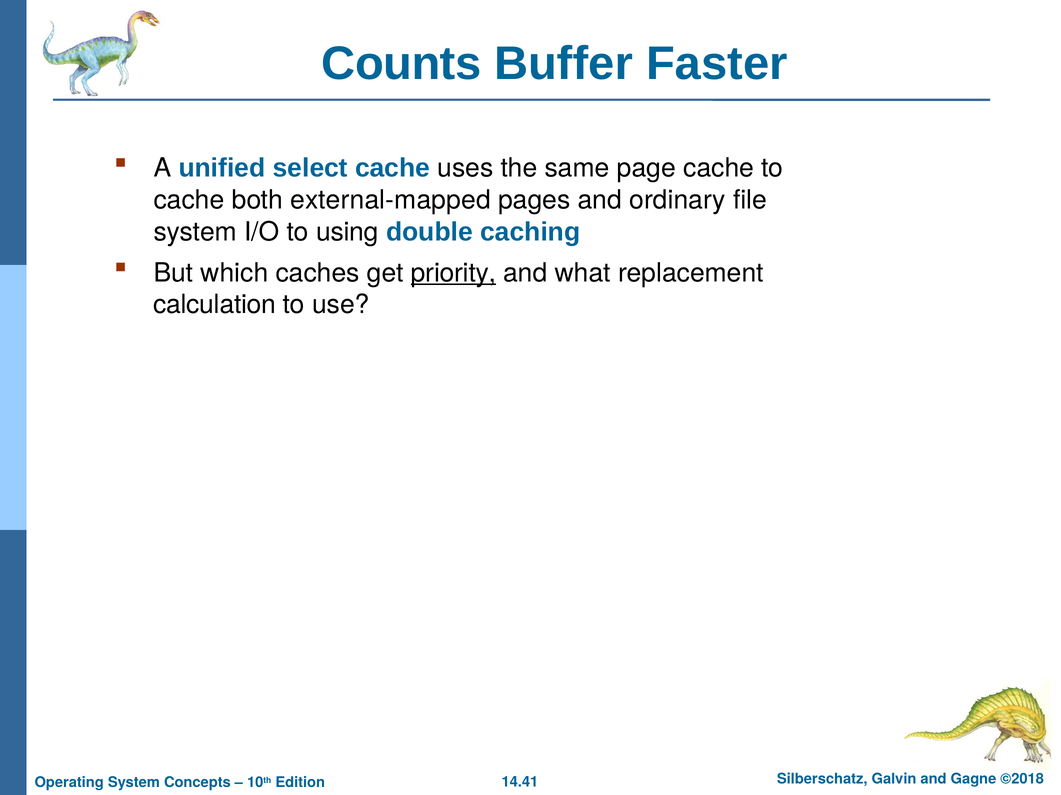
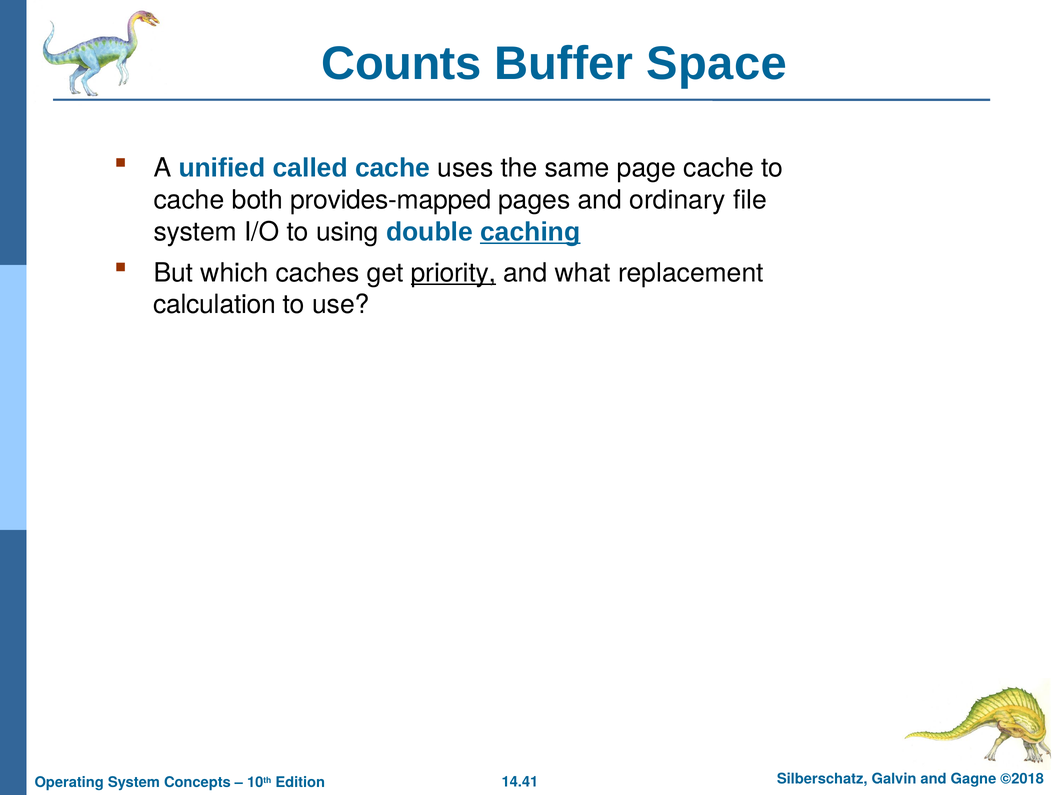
Faster: Faster -> Space (717, 64)
select: select -> called (310, 168)
external-mapped: external-mapped -> provides-mapped (391, 200)
caching underline: none -> present (530, 232)
